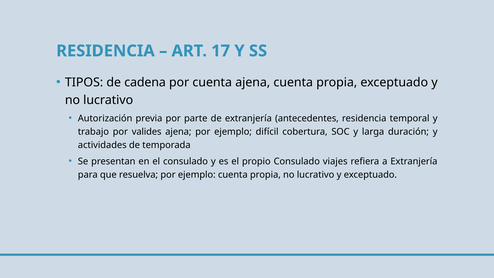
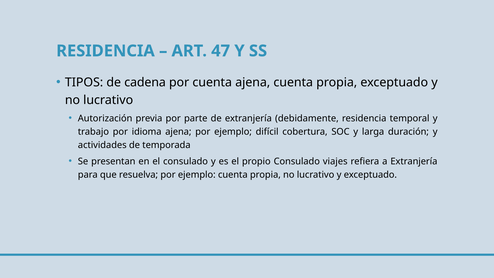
17: 17 -> 47 (221, 51)
antecedentes: antecedentes -> debidamente (307, 118)
valides: valides -> idioma (147, 132)
